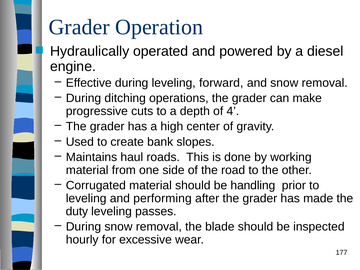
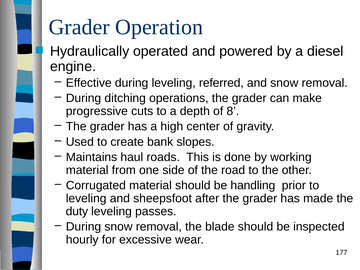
forward: forward -> referred (221, 83)
4: 4 -> 8 (233, 111)
performing: performing -> sheepsfoot (163, 198)
